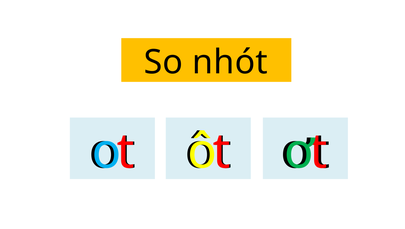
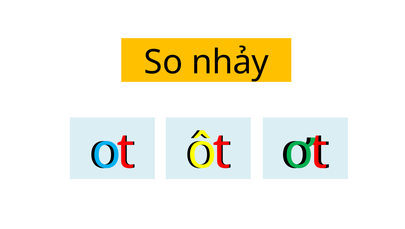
nhót: nhót -> nhảy (230, 62)
